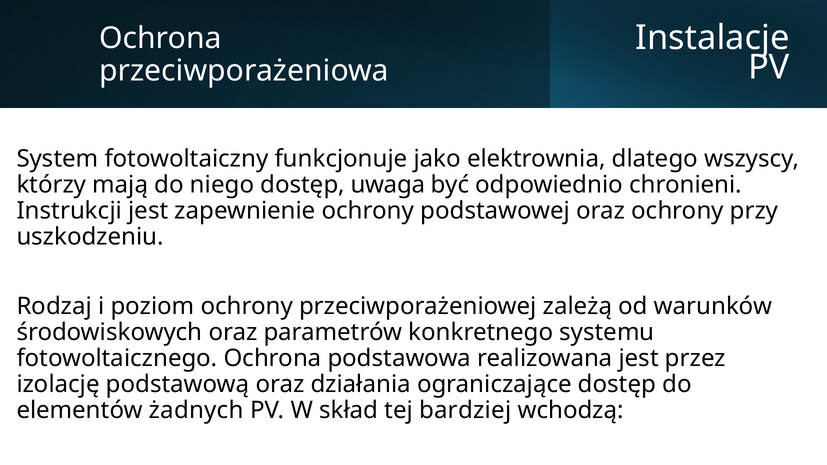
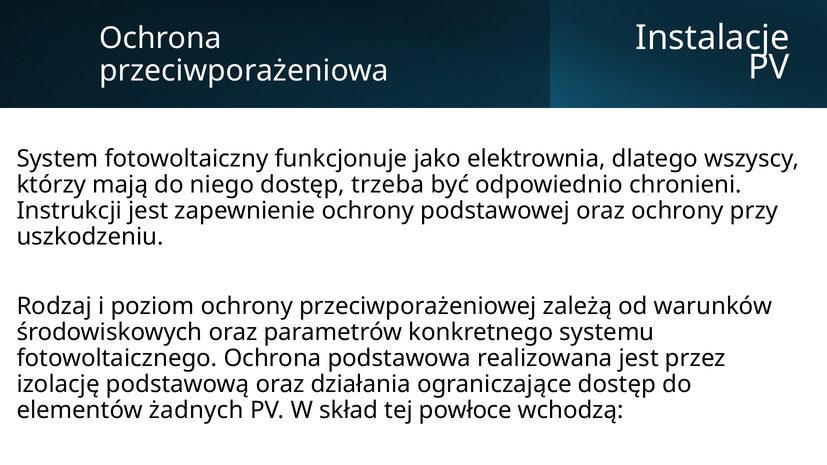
uwaga: uwaga -> trzeba (388, 185)
bardziej: bardziej -> powłoce (465, 411)
